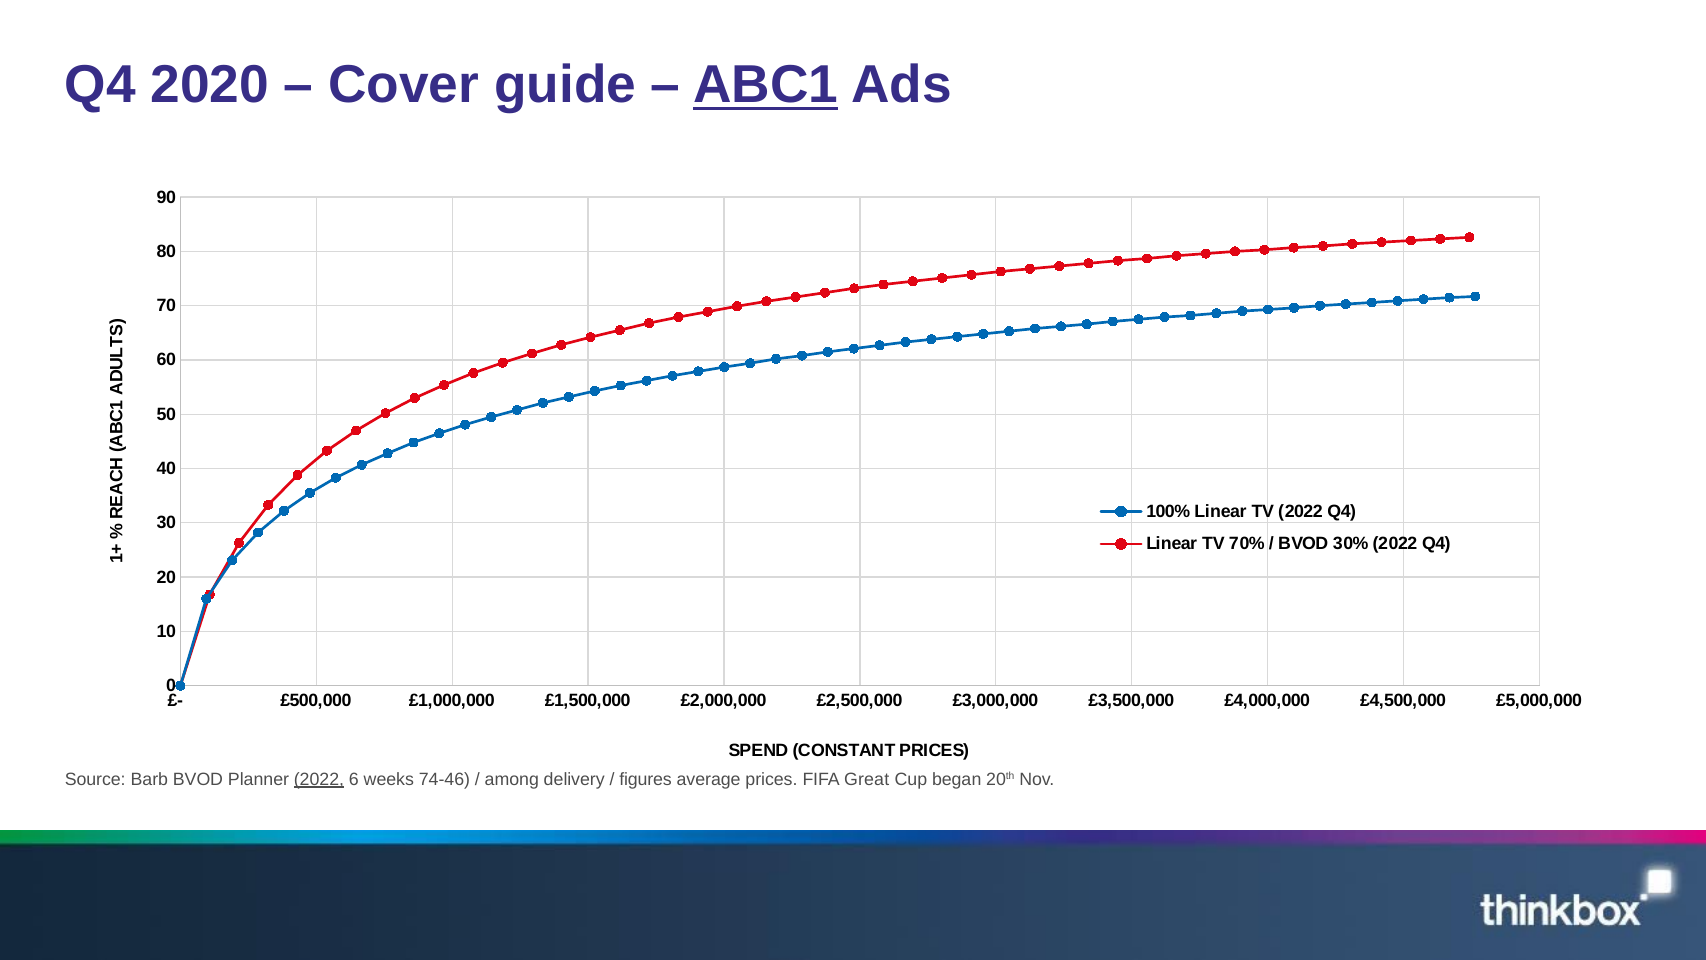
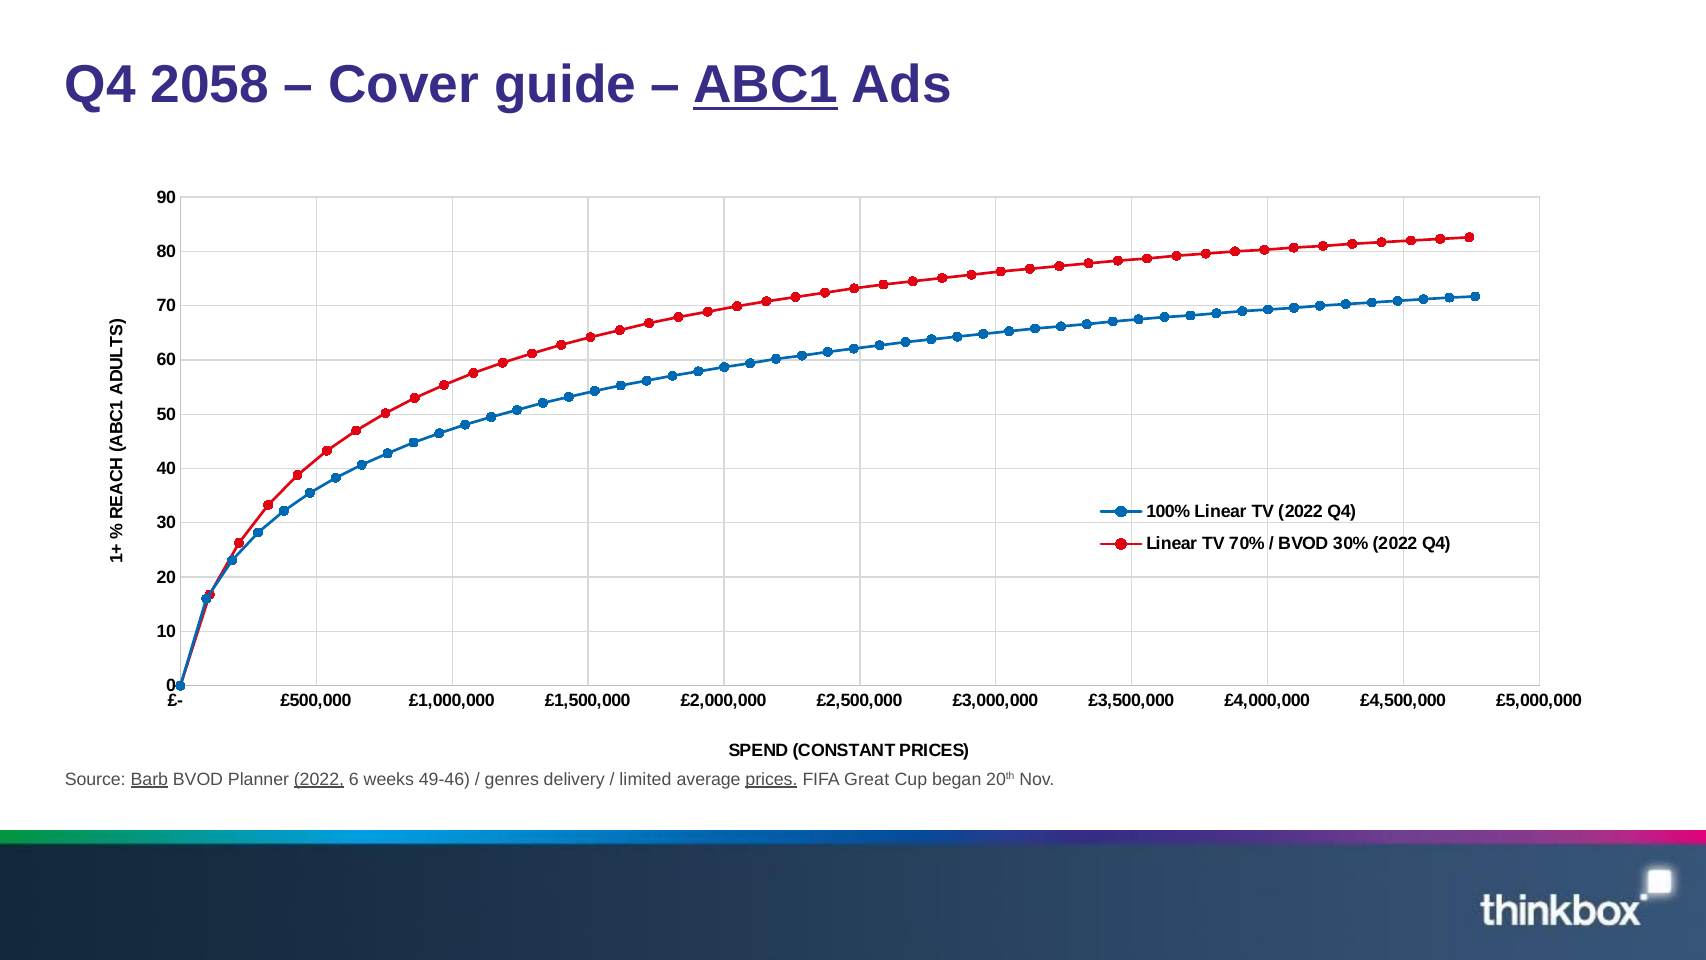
2020: 2020 -> 2058 (210, 85)
Barb underline: none -> present (149, 779)
74-46: 74-46 -> 49-46 (444, 779)
among: among -> genres (512, 779)
figures: figures -> limited (645, 779)
prices underline: none -> present (771, 779)
